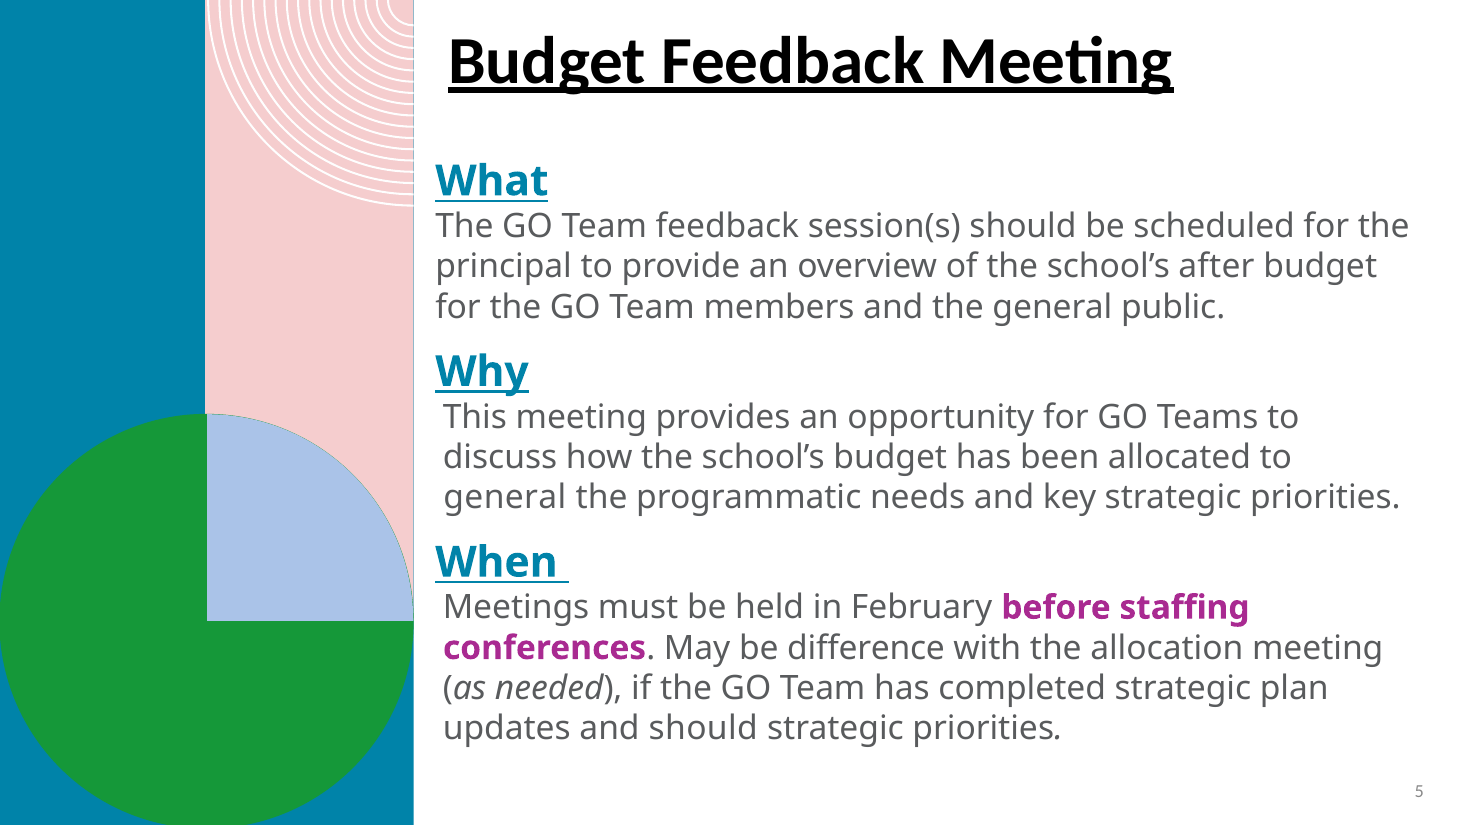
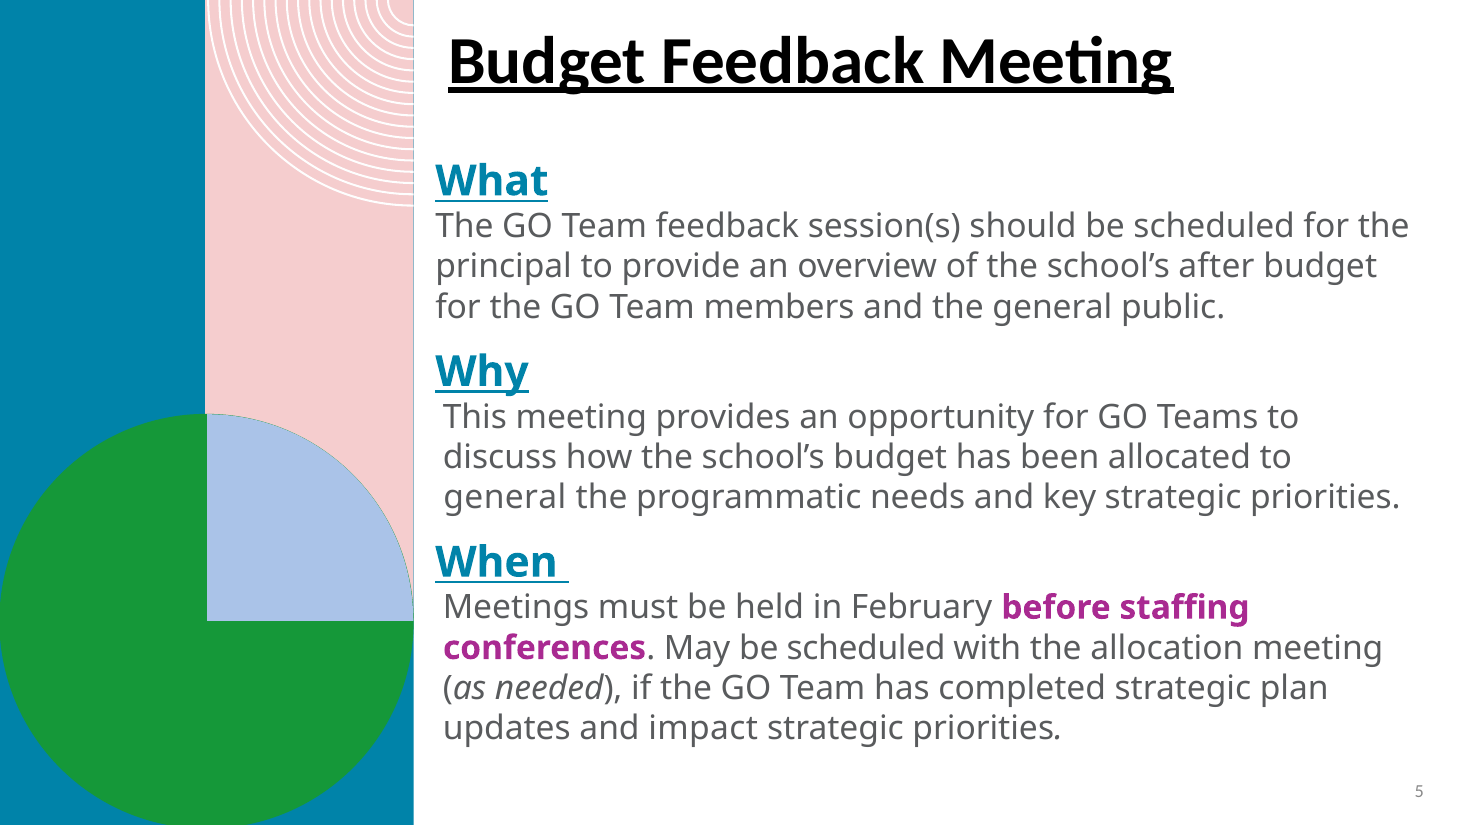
May be difference: difference -> scheduled (866, 648)
and should: should -> impact (703, 729)
